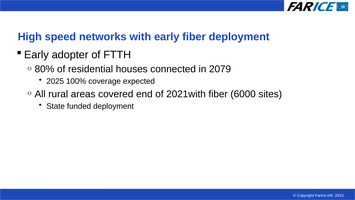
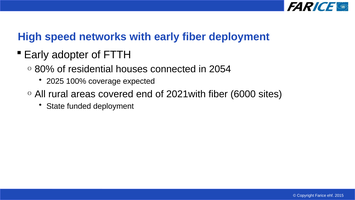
2079: 2079 -> 2054 (220, 69)
